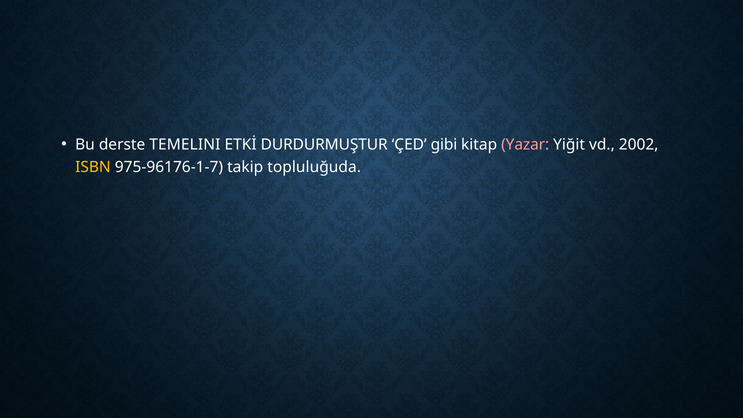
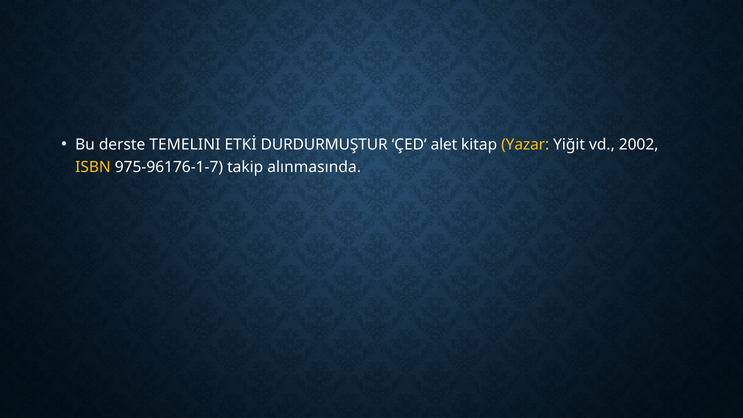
gibi: gibi -> alet (444, 145)
Yazar colour: pink -> yellow (525, 145)
topluluğuda: topluluğuda -> alınmasında (314, 167)
